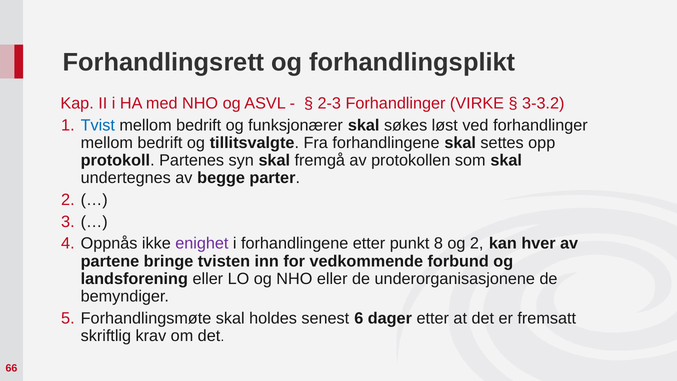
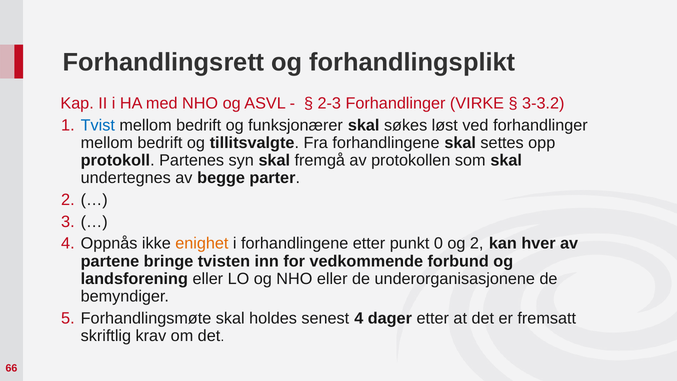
enighet colour: purple -> orange (202, 244)
8: 8 -> 0 (438, 244)
senest 6: 6 -> 4 (359, 318)
